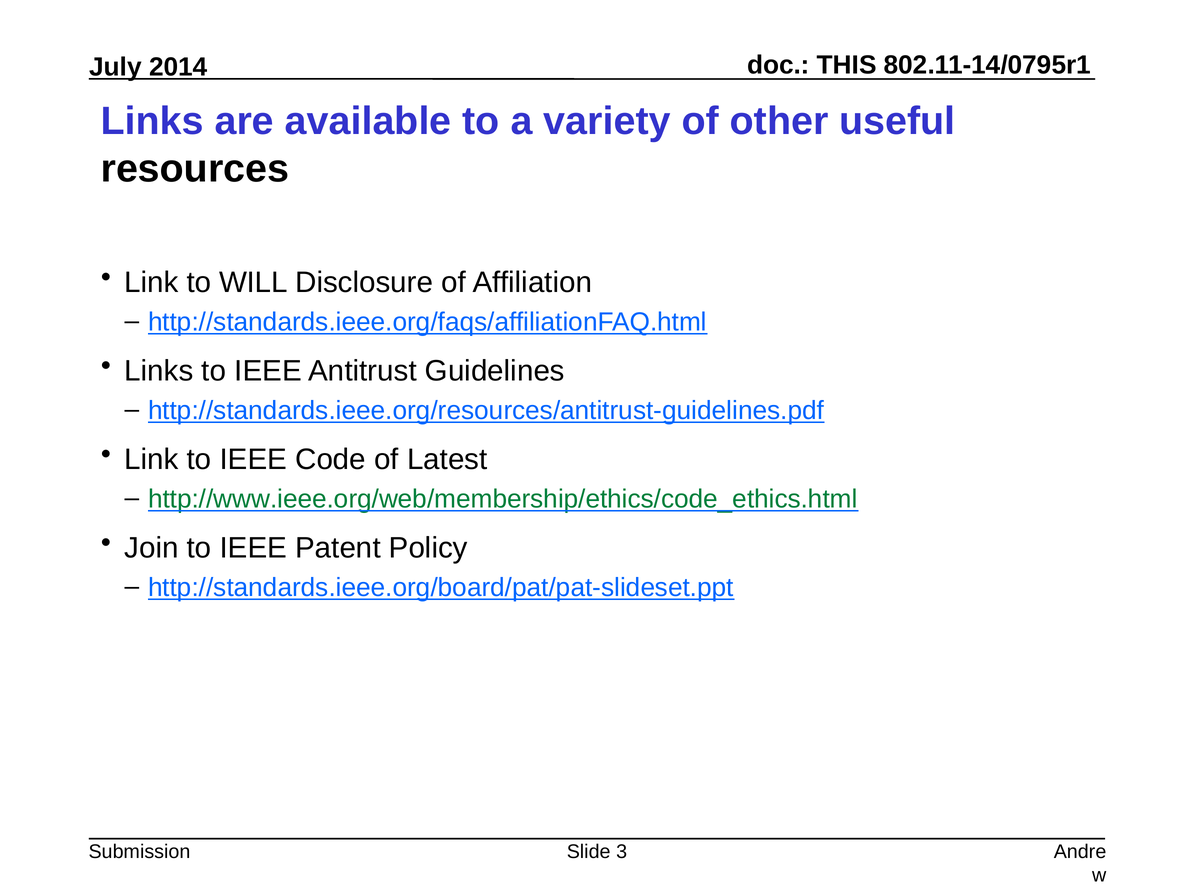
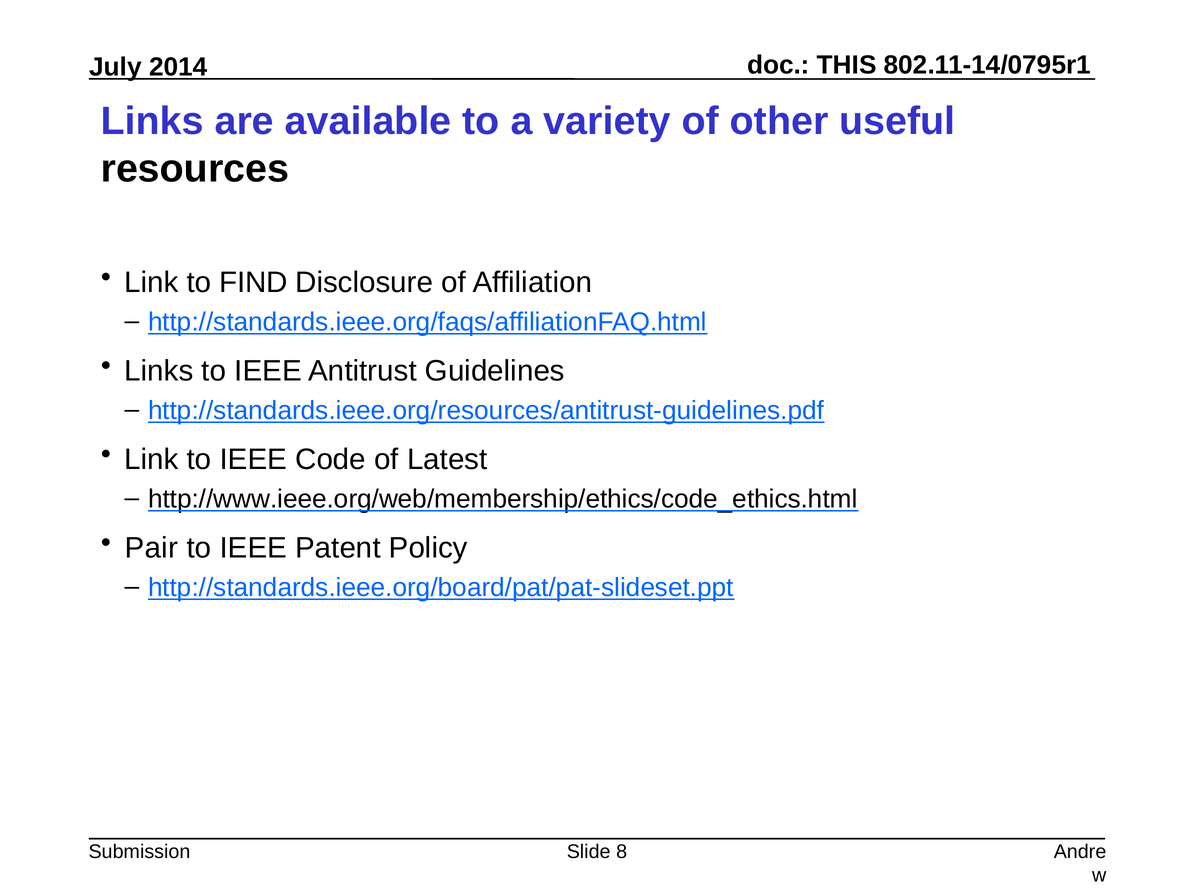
WILL: WILL -> FIND (253, 282)
http://www.ieee.org/web/membership/ethics/code_ethics.html colour: green -> black (503, 499)
Join: Join -> Pair (151, 548)
3: 3 -> 8 (622, 852)
